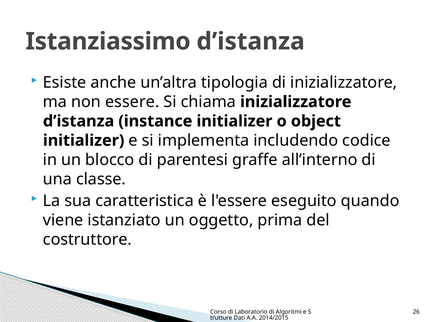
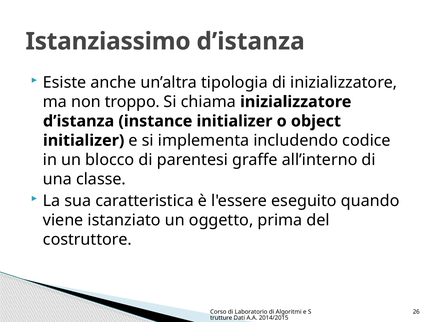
essere: essere -> troppo (132, 102)
